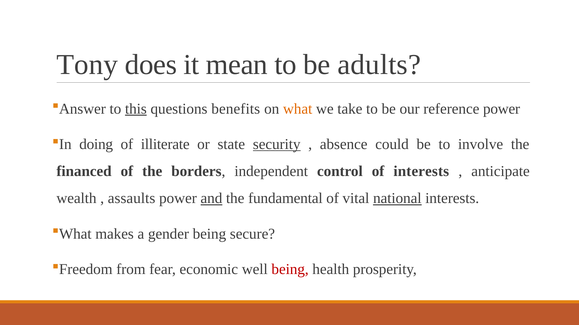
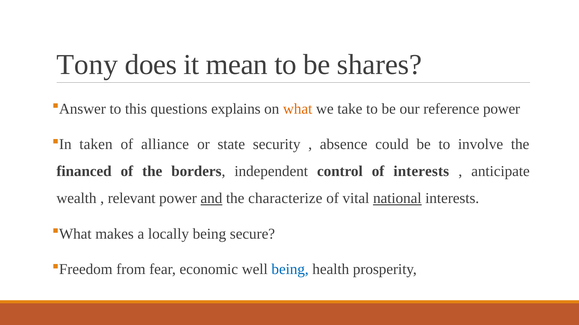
adults: adults -> shares (379, 65)
this underline: present -> none (136, 109)
benefits: benefits -> explains (236, 109)
doing: doing -> taken (96, 144)
illiterate: illiterate -> alliance (165, 144)
security underline: present -> none (277, 144)
assaults: assaults -> relevant (132, 199)
fundamental: fundamental -> characterize (285, 199)
gender: gender -> locally (168, 234)
being colour: red -> blue (290, 270)
